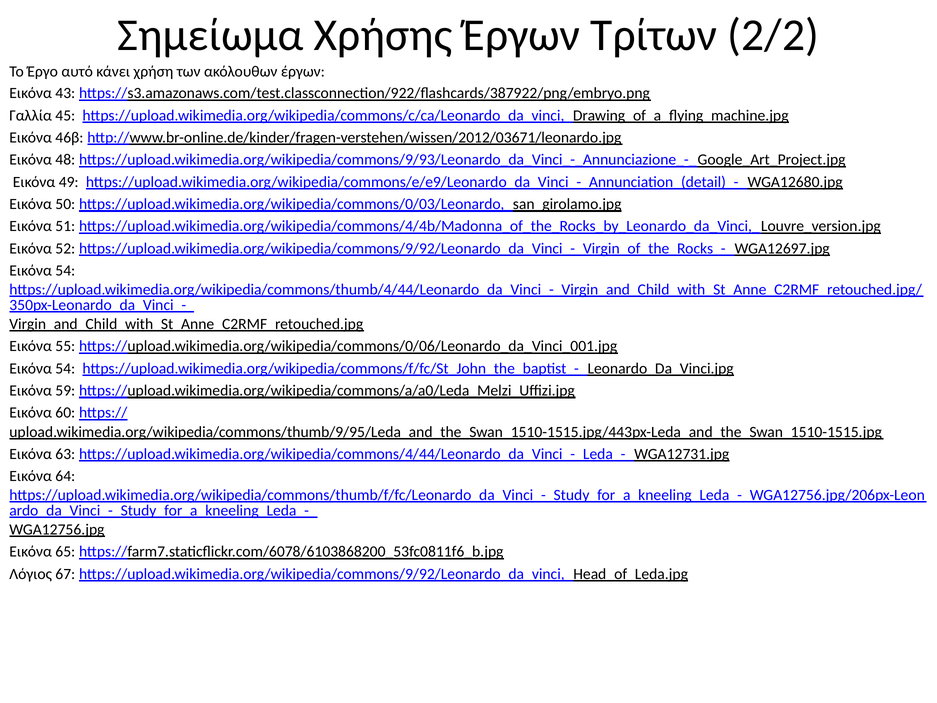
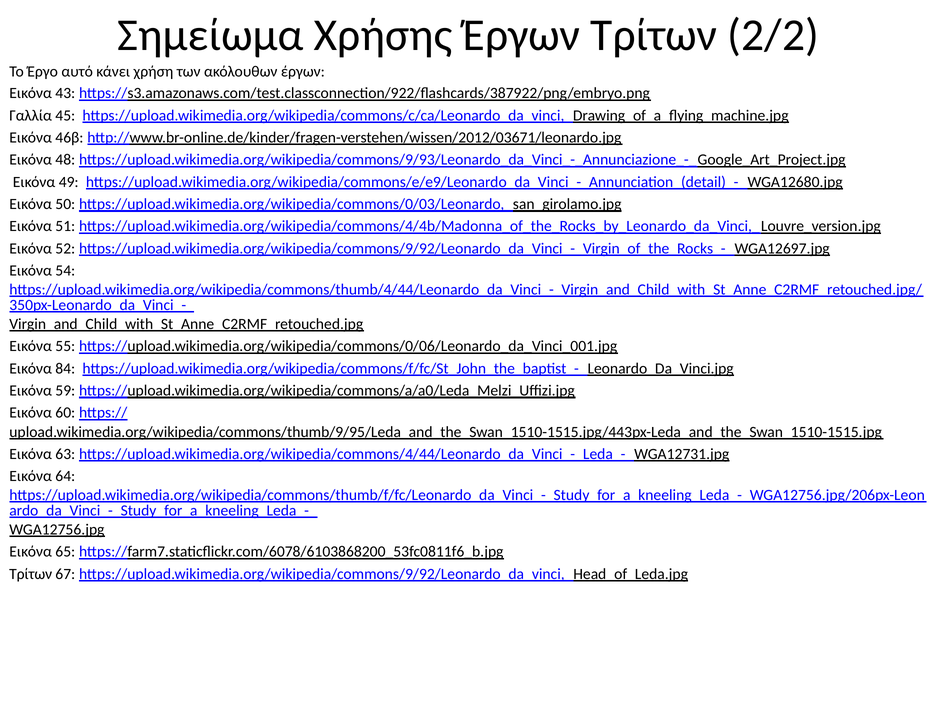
54: 54 -> 84 (65, 368)
Λόγιος: Λόγιος -> Τρίτων (31, 574)
